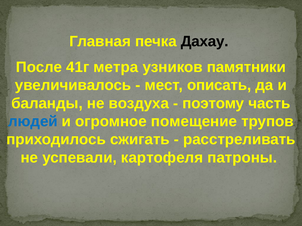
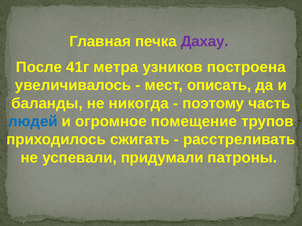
Дахау colour: black -> purple (205, 42)
памятники: памятники -> построена (246, 67)
воздуха: воздуха -> никогда (139, 104)
картофеля: картофеля -> придумали (162, 158)
